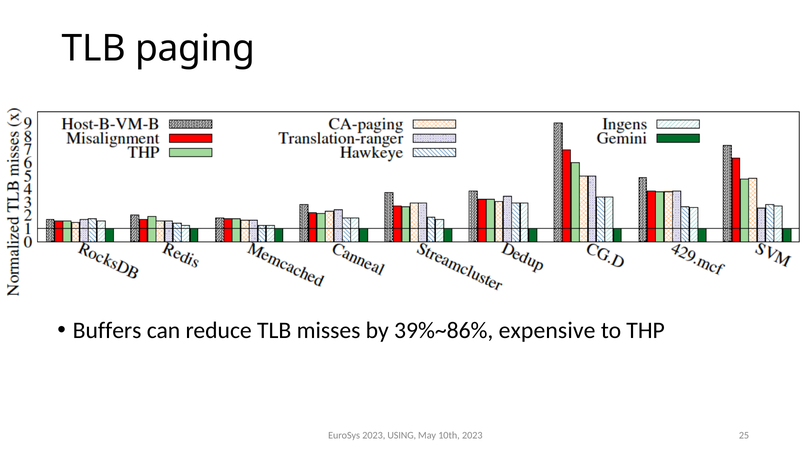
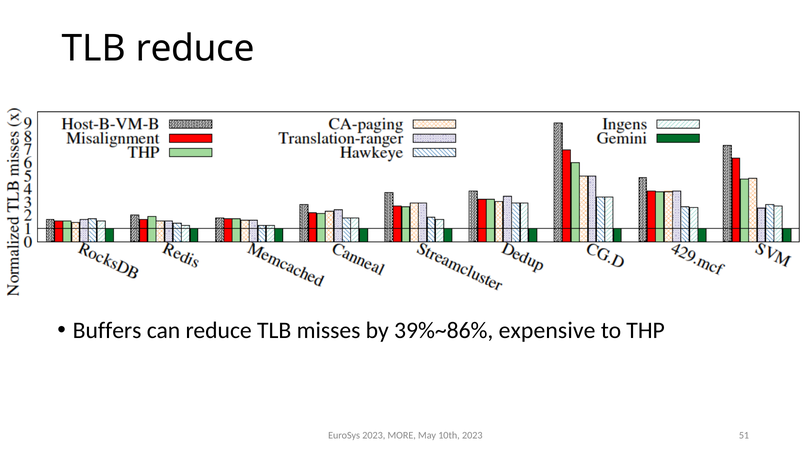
TLB paging: paging -> reduce (195, 49)
USING: USING -> MORE (402, 436)
25: 25 -> 51 (744, 436)
